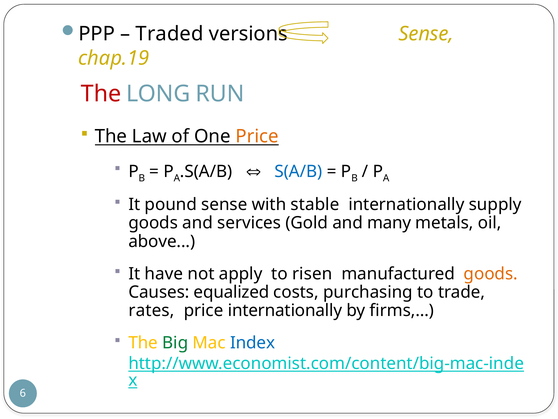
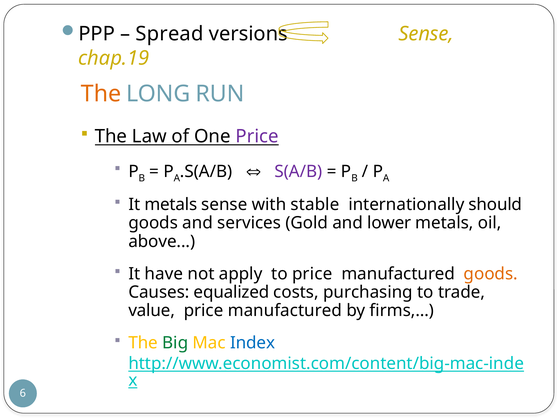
Traded: Traded -> Spread (170, 34)
The colour: red -> orange (101, 94)
Price colour: orange -> purple (257, 136)
S(A/B colour: blue -> purple (298, 171)
It pound: pound -> metals (171, 204)
supply: supply -> should (495, 204)
many: many -> lower (389, 223)
to risen: risen -> price (312, 273)
rates: rates -> value (152, 310)
internationally: internationally -> manufactured (285, 310)
